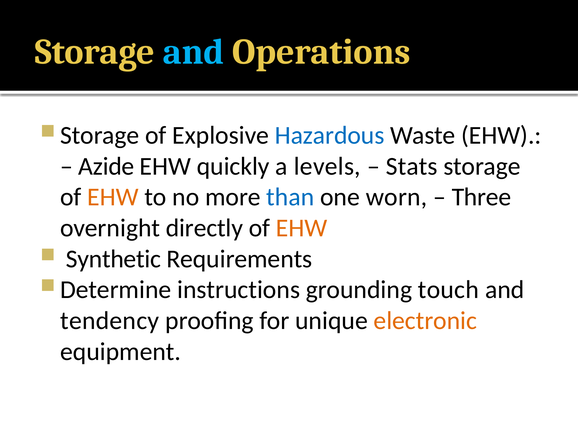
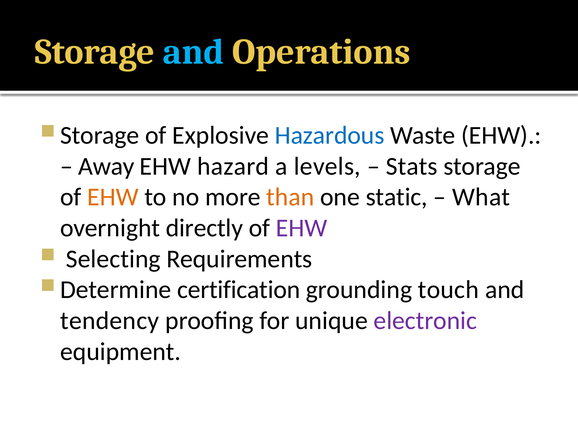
Azide: Azide -> Away (106, 166)
quickly: quickly -> hazard (233, 166)
than colour: blue -> orange (290, 197)
worn: worn -> static (397, 197)
Three: Three -> What (481, 197)
EHW colour: orange -> purple (302, 228)
Synthetic: Synthetic -> Selecting (113, 259)
instructions: instructions -> certification (239, 290)
electronic colour: orange -> purple (425, 320)
